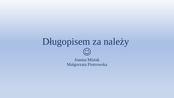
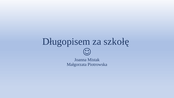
należy: należy -> szkołę (116, 41)
